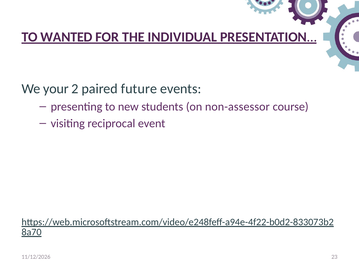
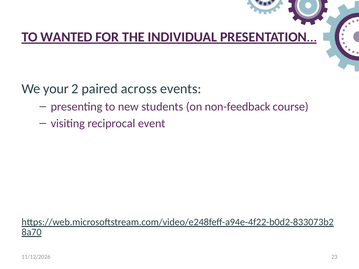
future: future -> across (139, 89)
non-assessor: non-assessor -> non-feedback (238, 107)
